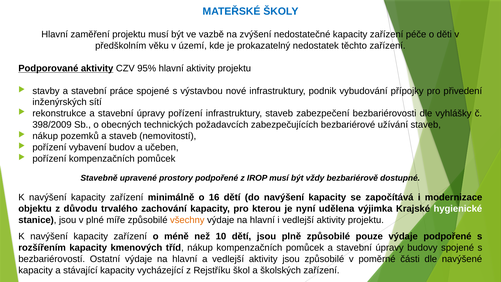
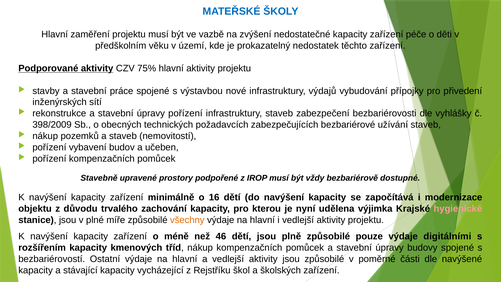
95%: 95% -> 75% (147, 68)
podnik: podnik -> výdajů (322, 91)
hygienické colour: white -> pink (458, 209)
10: 10 -> 46 (221, 236)
výdaje podpořené: podpořené -> digitálními (447, 236)
